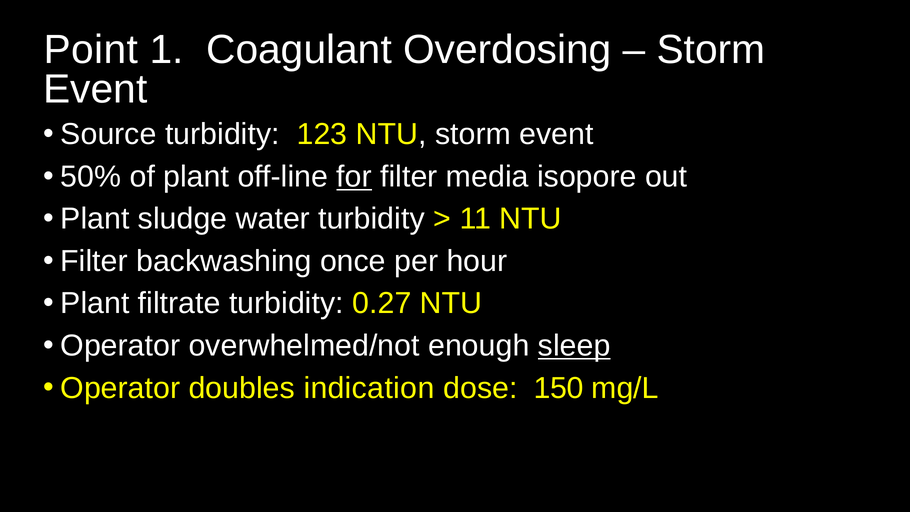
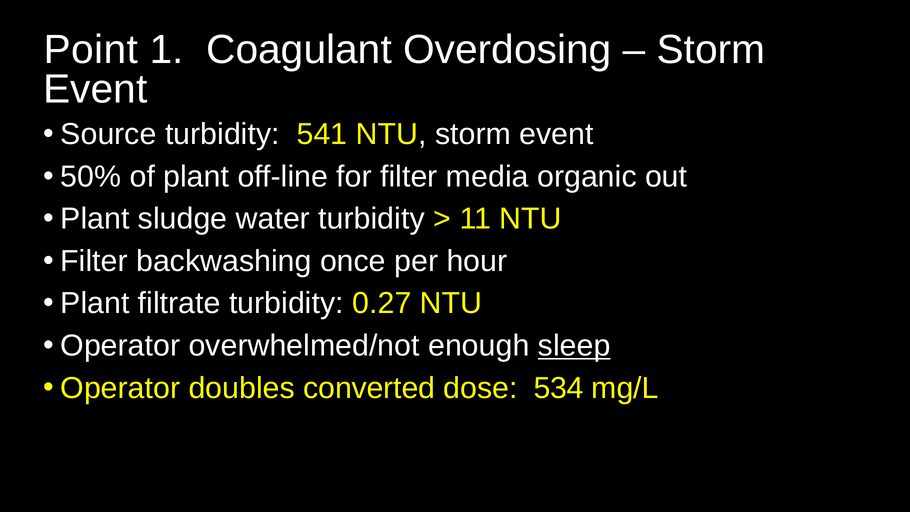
123: 123 -> 541 (322, 134)
for underline: present -> none (354, 177)
isopore: isopore -> organic (587, 177)
indication: indication -> converted (369, 388)
150: 150 -> 534 (559, 388)
